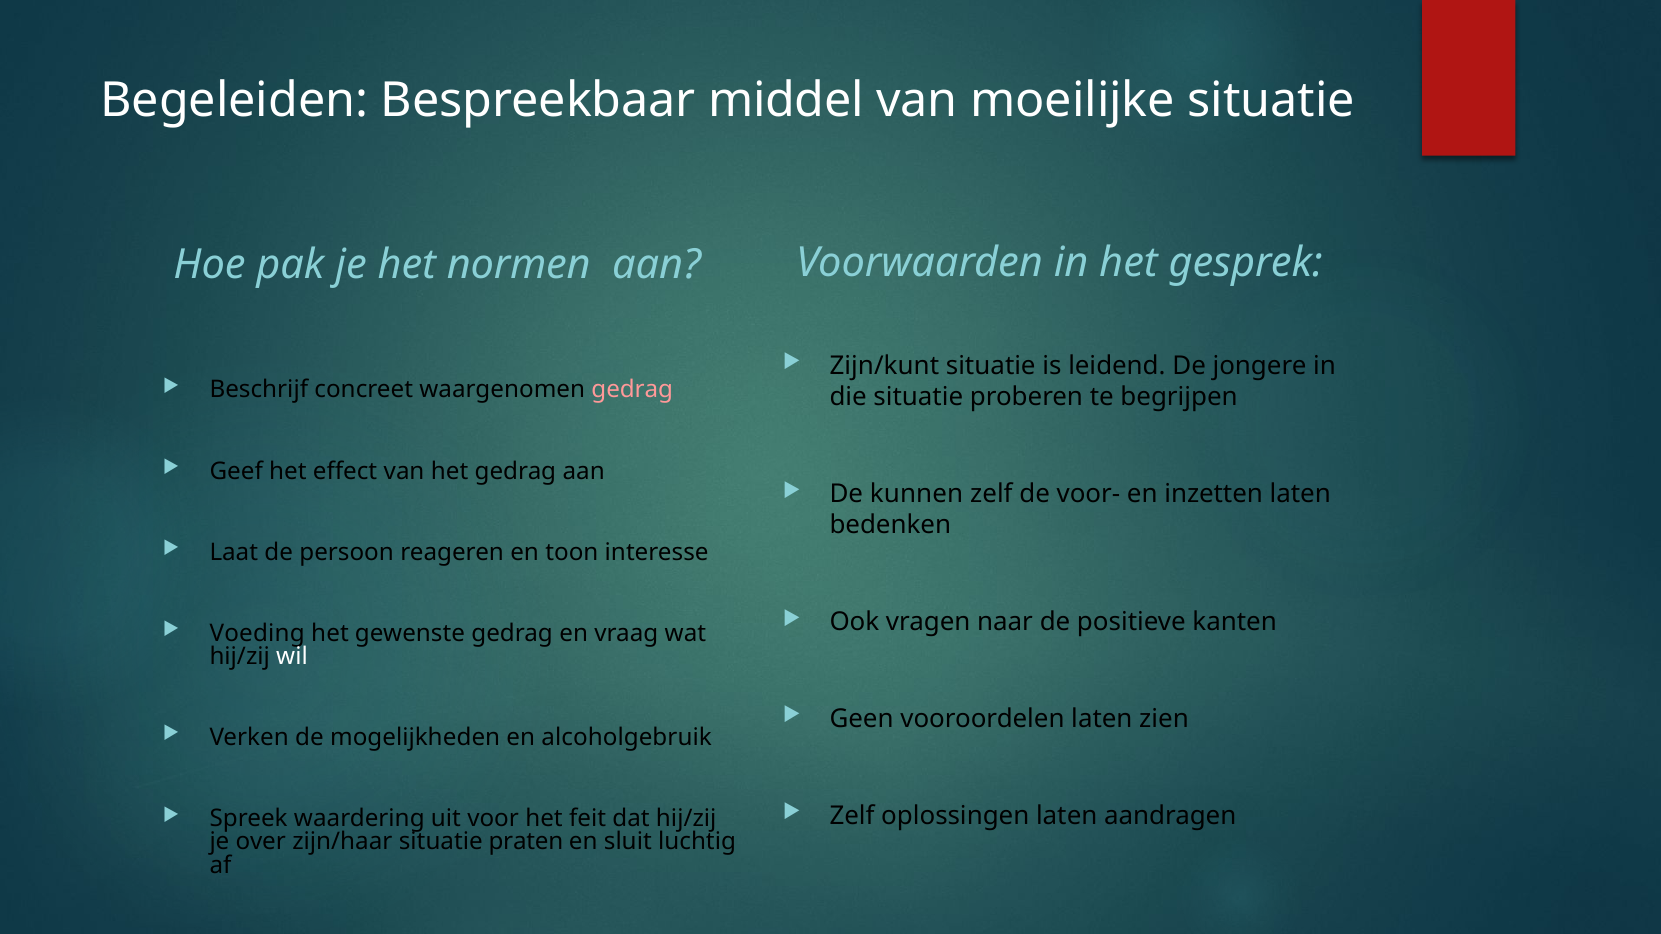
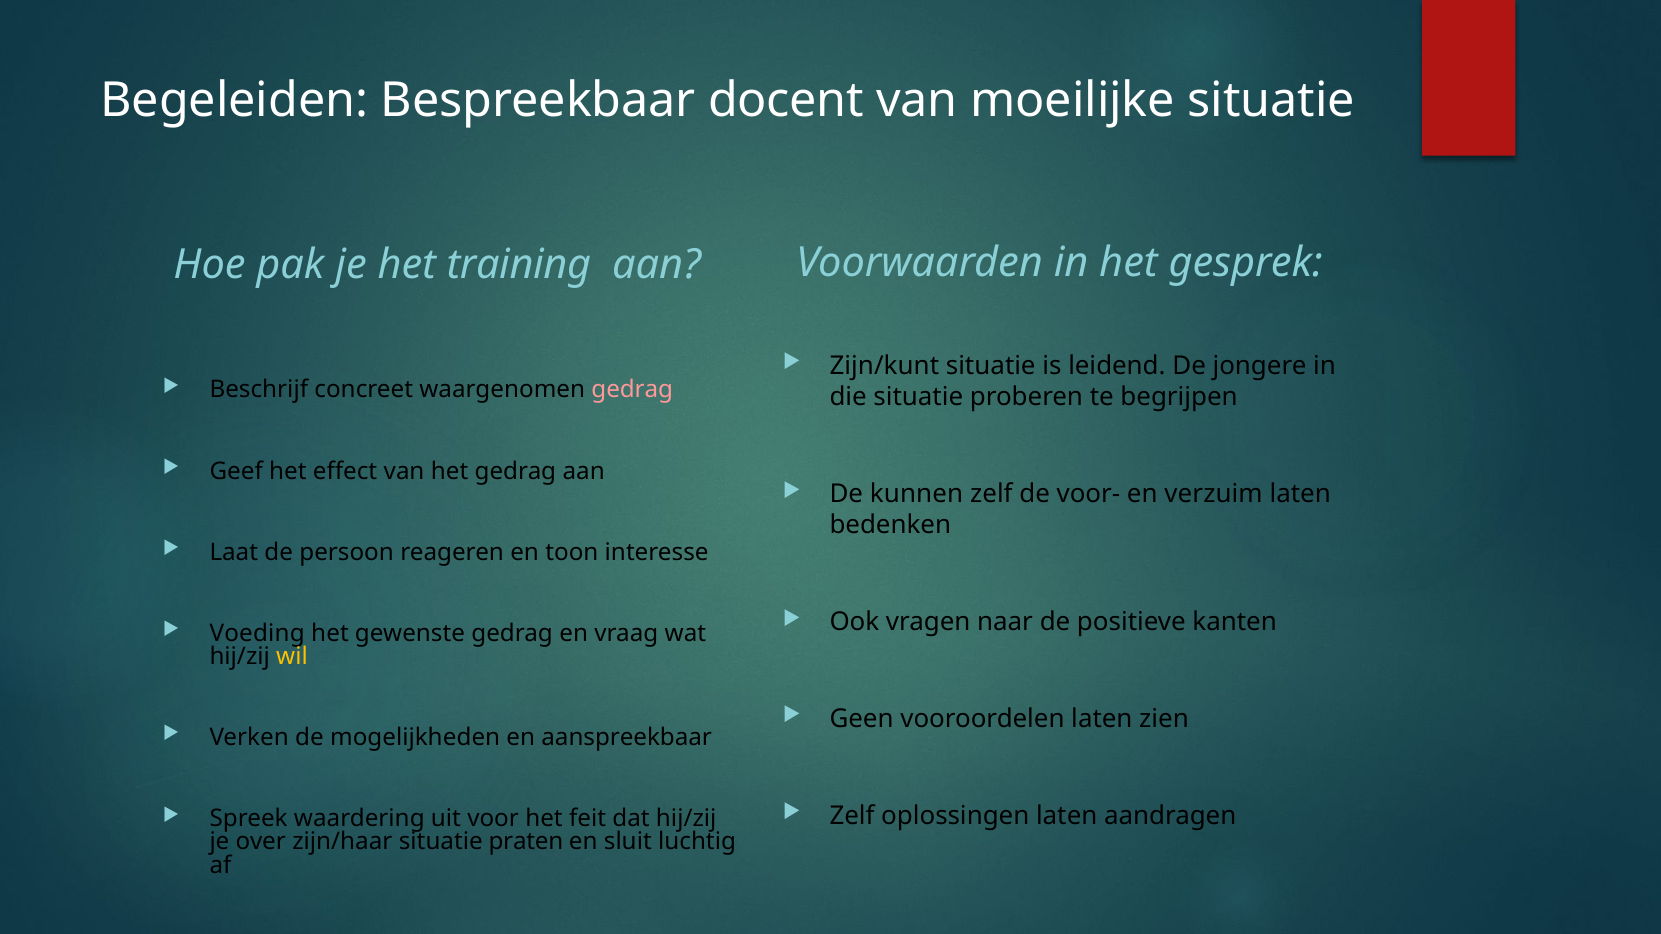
middel: middel -> docent (786, 100)
normen: normen -> training (519, 264)
inzetten: inzetten -> verzuim (1214, 494)
wil colour: white -> yellow (292, 657)
alcoholgebruik: alcoholgebruik -> aanspreekbaar (627, 738)
